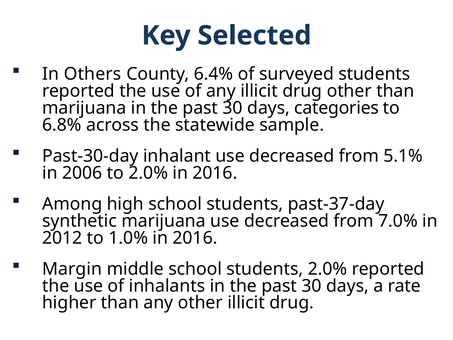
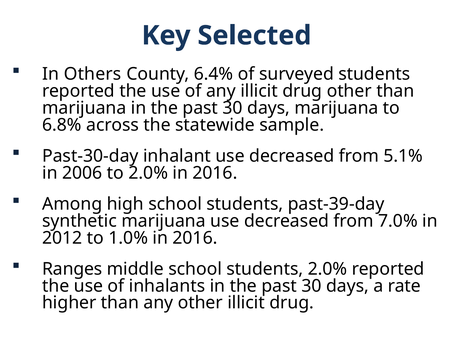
days categories: categories -> marijuana (337, 108)
past-37-day: past-37-day -> past-39-day (336, 204)
Margin: Margin -> Ranges (72, 269)
